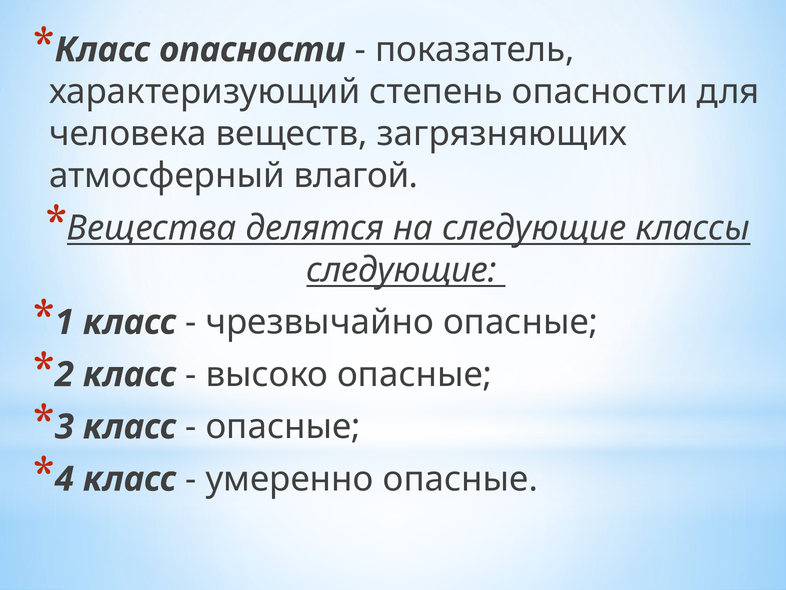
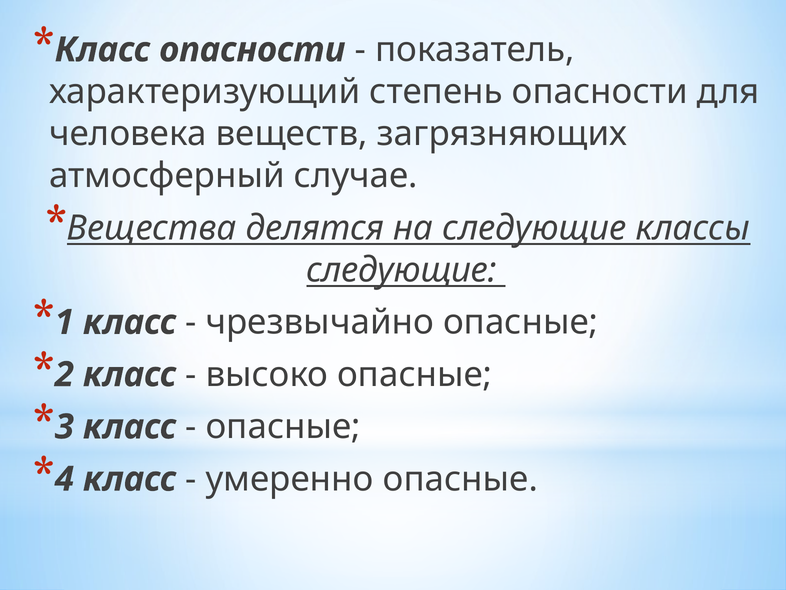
влагой: влагой -> случае (356, 176)
